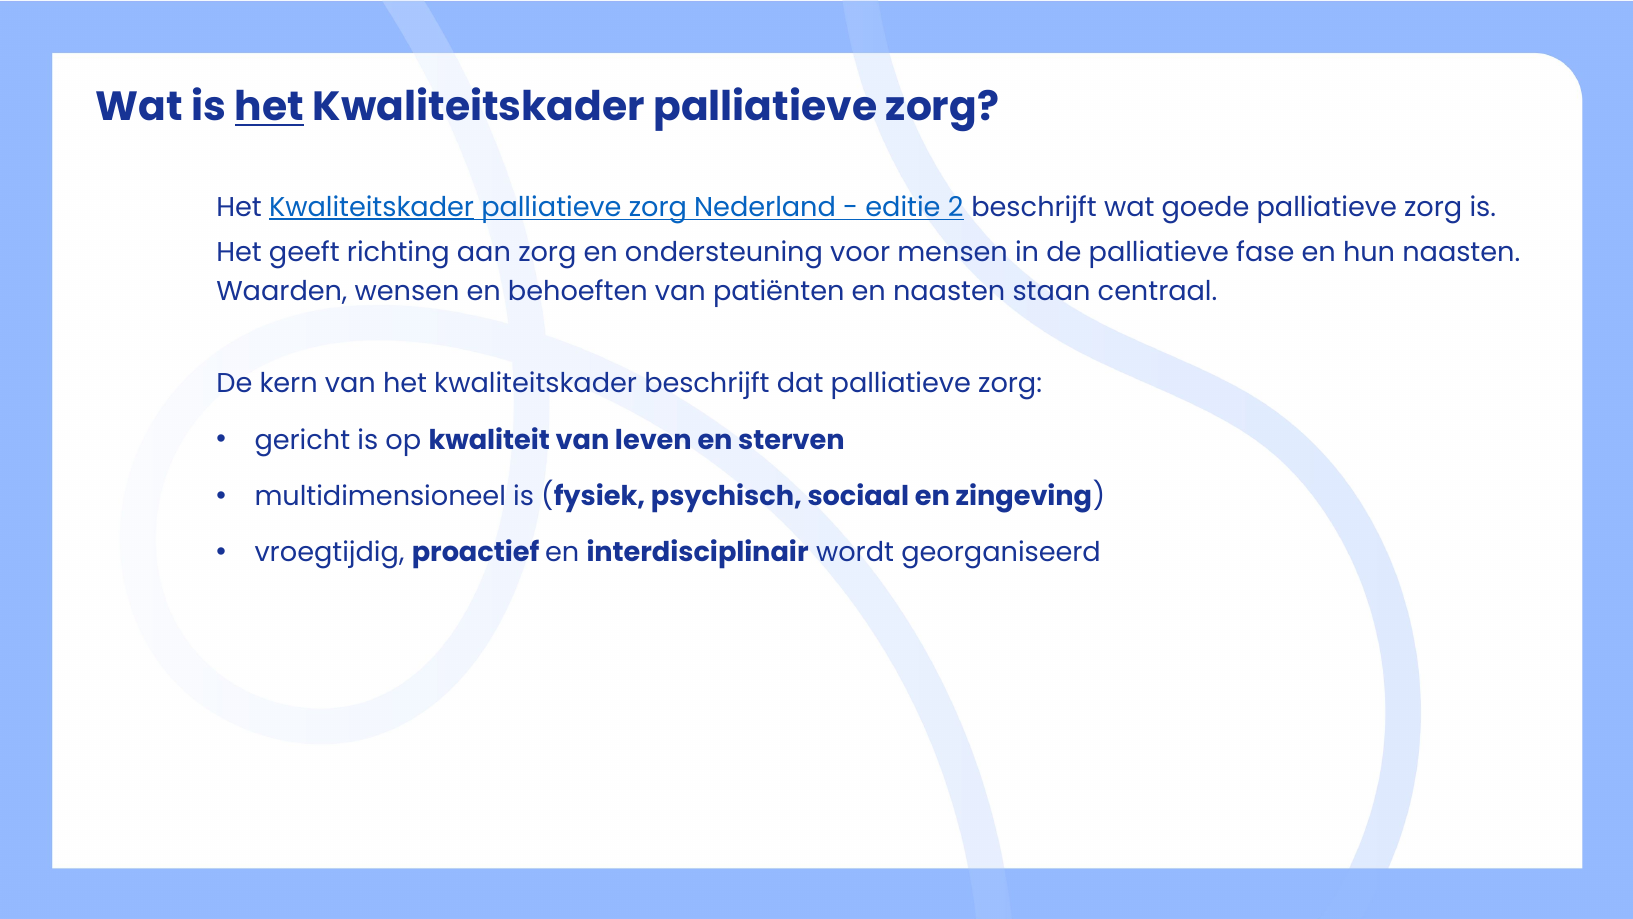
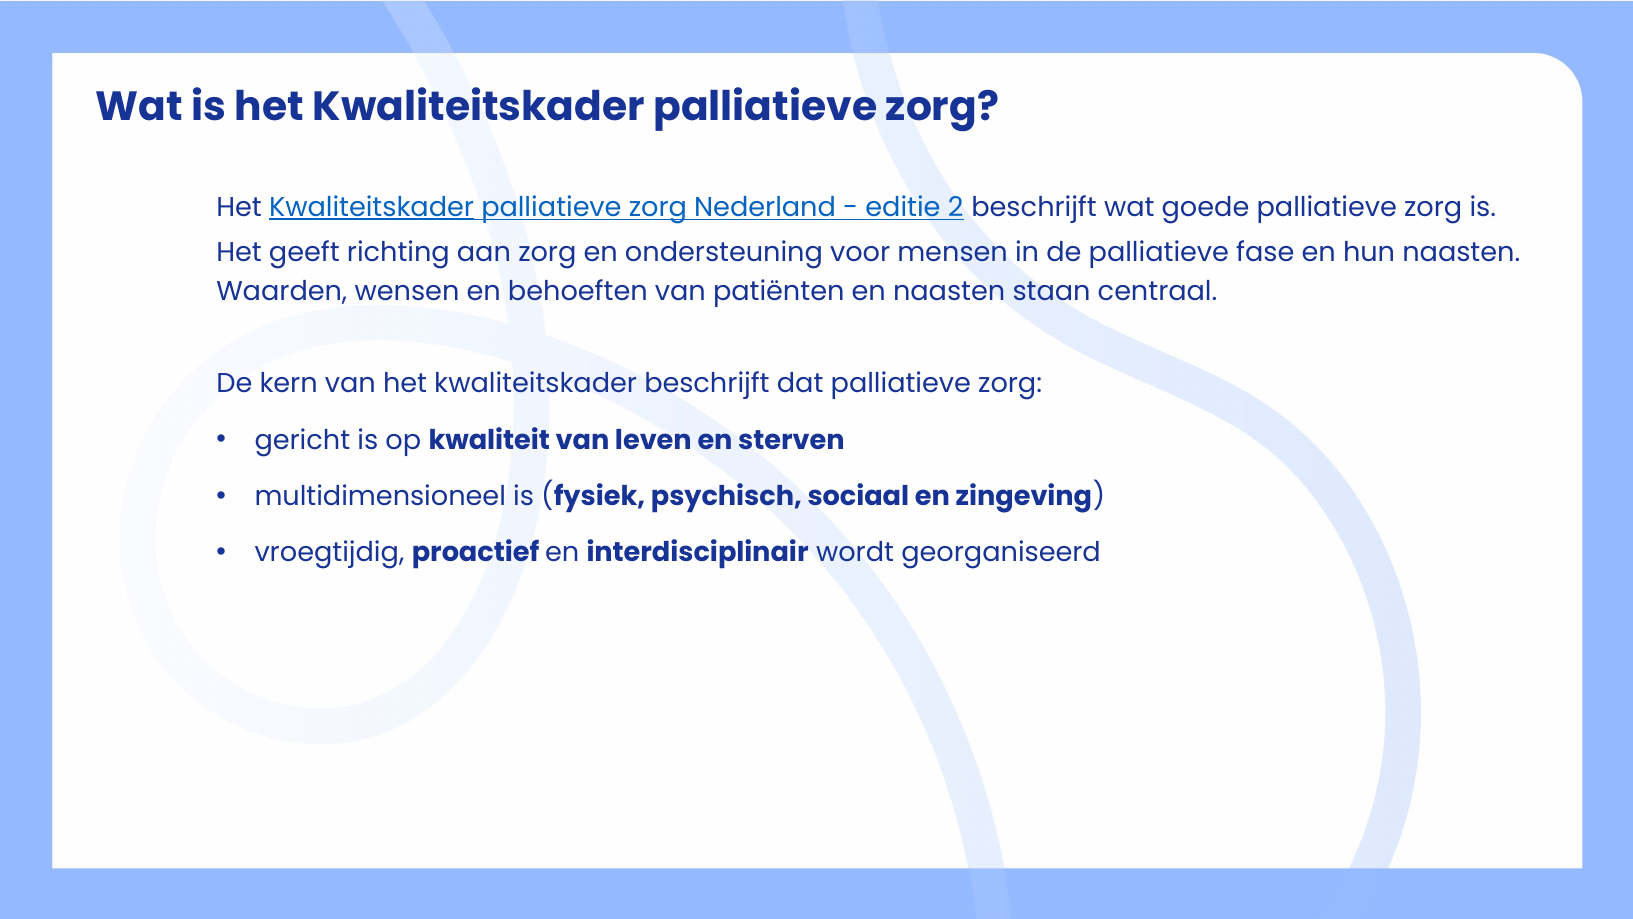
het underline: present -> none (270, 107)
